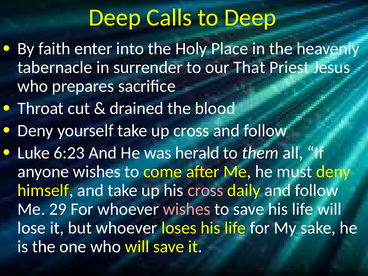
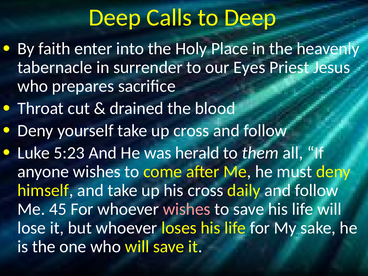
That: That -> Eyes (249, 67)
6:23: 6:23 -> 5:23 (69, 153)
cross colour: pink -> white (205, 190)
29: 29 -> 45 (58, 209)
